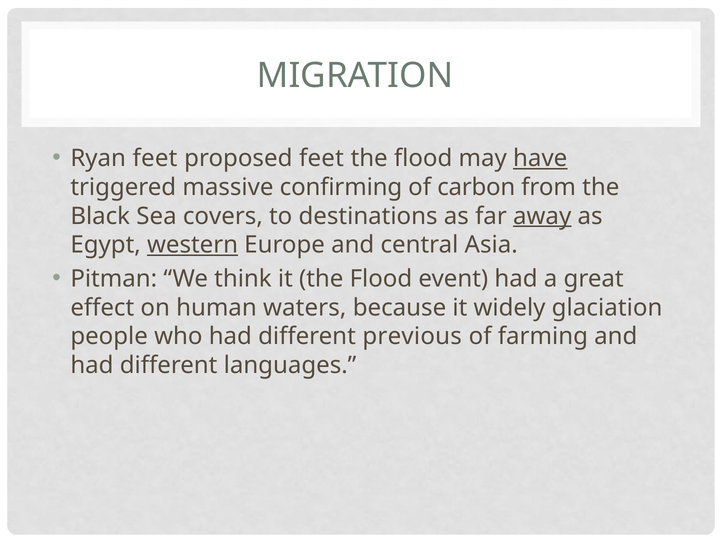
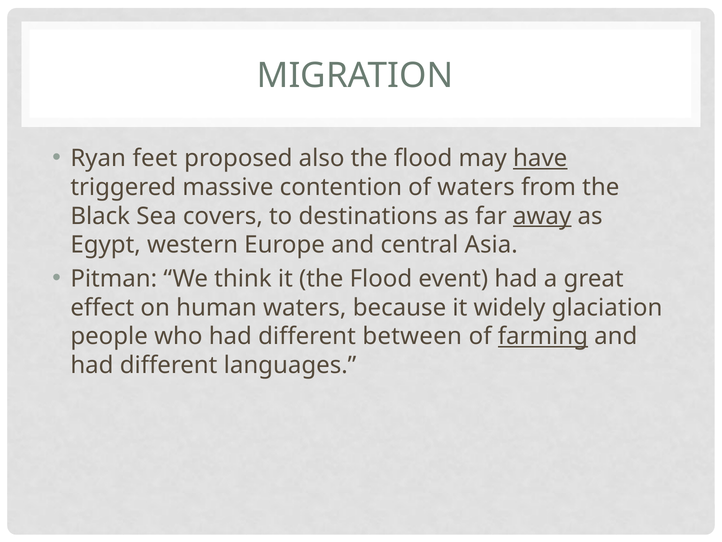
proposed feet: feet -> also (322, 158)
confirming: confirming -> contention (341, 187)
of carbon: carbon -> waters (476, 187)
western underline: present -> none (193, 245)
previous: previous -> between (412, 336)
farming underline: none -> present (543, 336)
